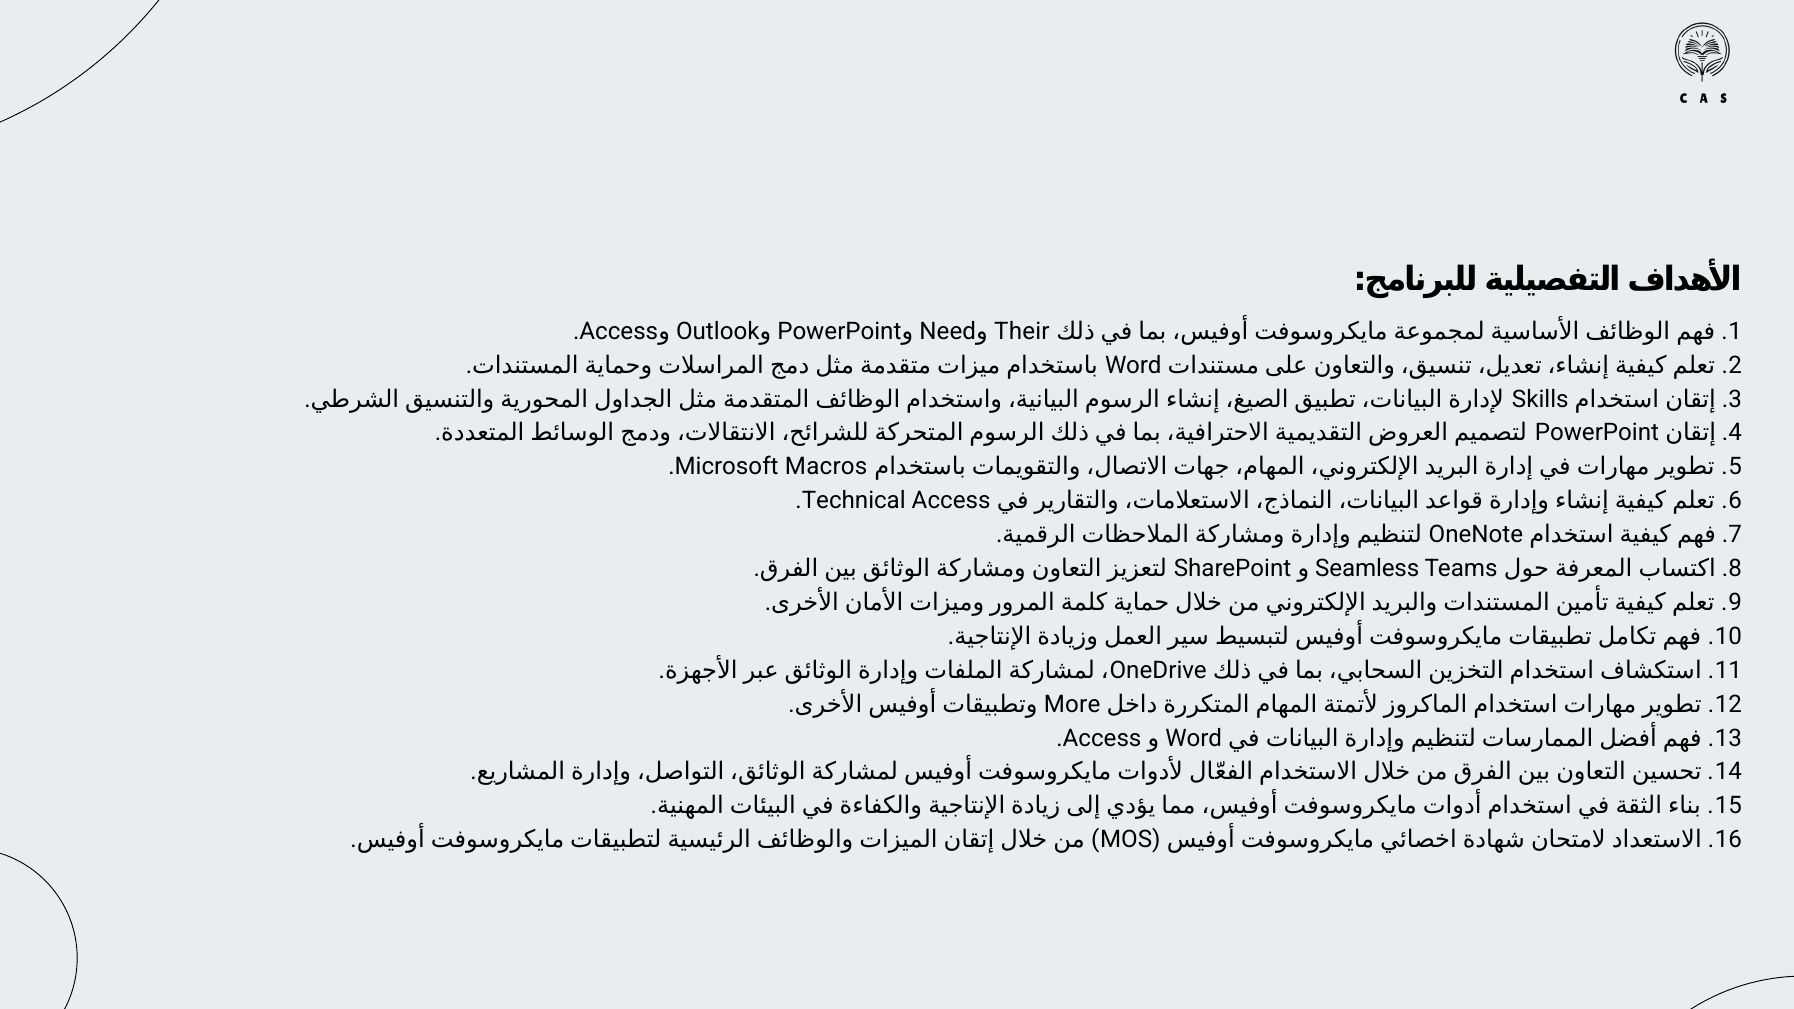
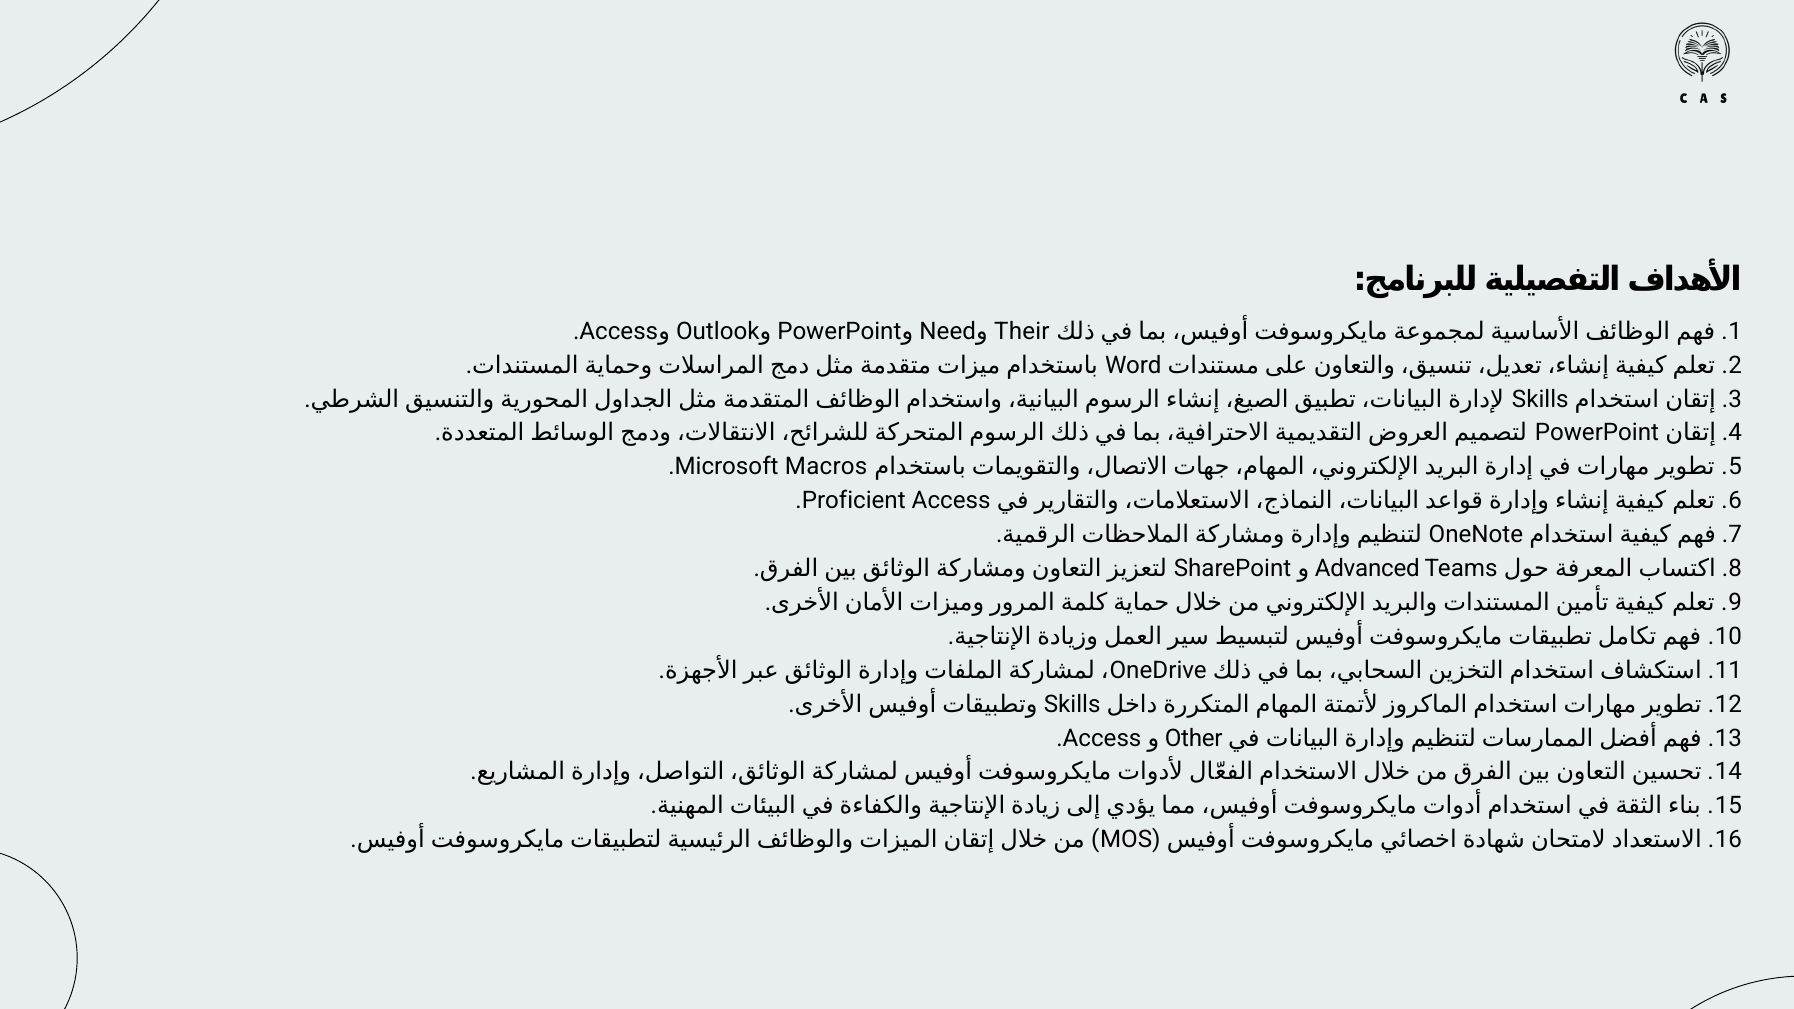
Technical: Technical -> Proficient (854, 501)
Seamless: Seamless -> Advanced (1367, 569)
More: More -> Skills (1072, 704)
Word: Word -> Other (1194, 738)
